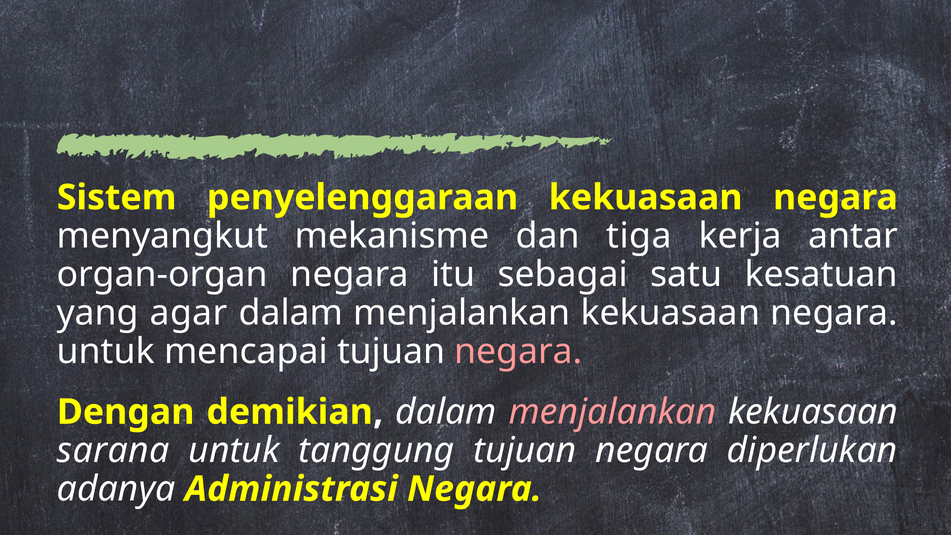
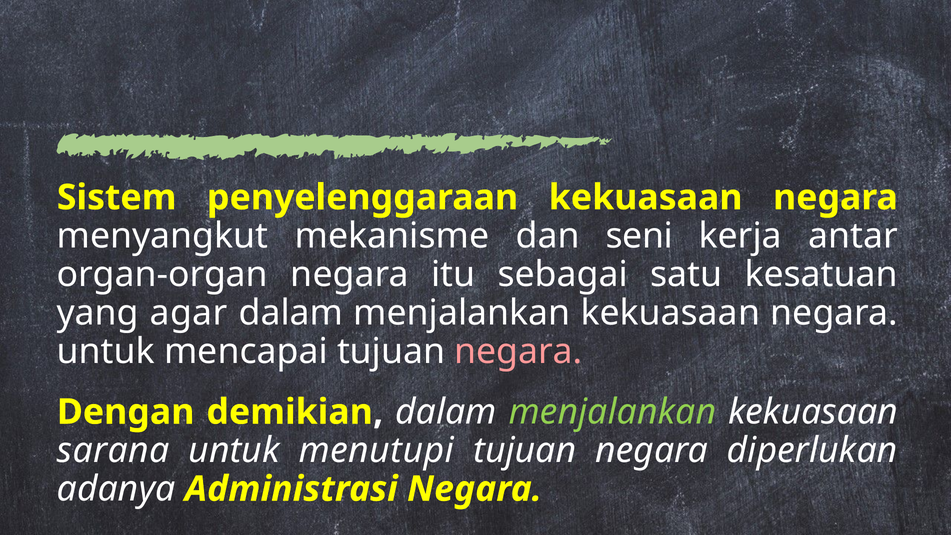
tiga: tiga -> seni (639, 236)
menjalankan colour: pink -> light green (612, 412)
tanggung: tanggung -> menutupi (376, 450)
